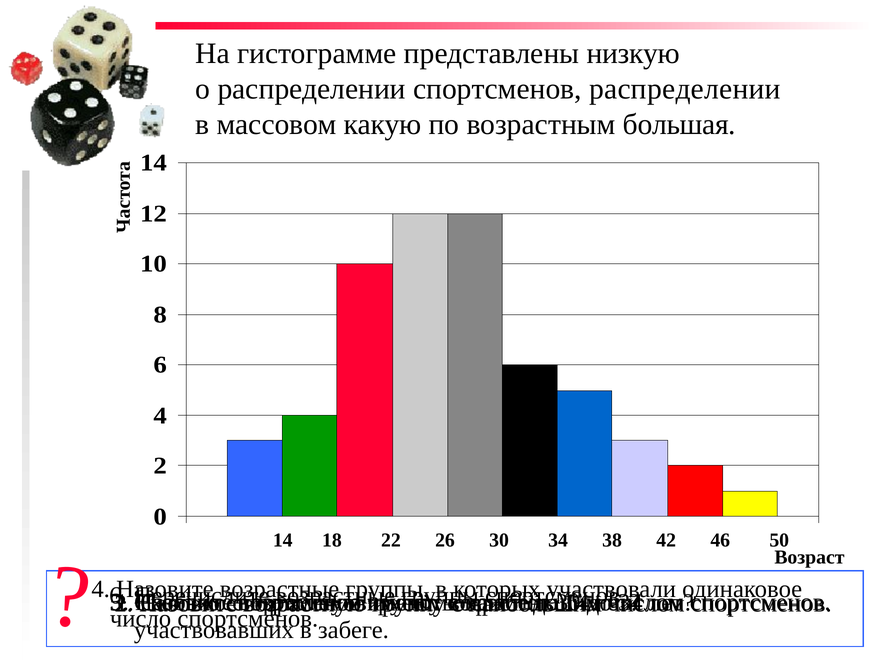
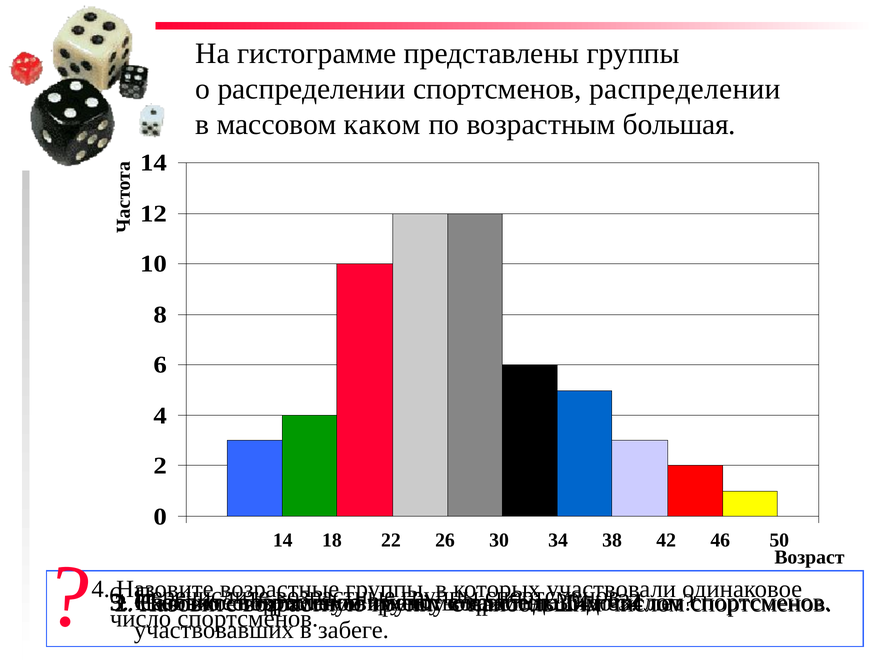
представлены низкую: низкую -> группы (633, 53)
какую: какую -> каком (382, 124)
